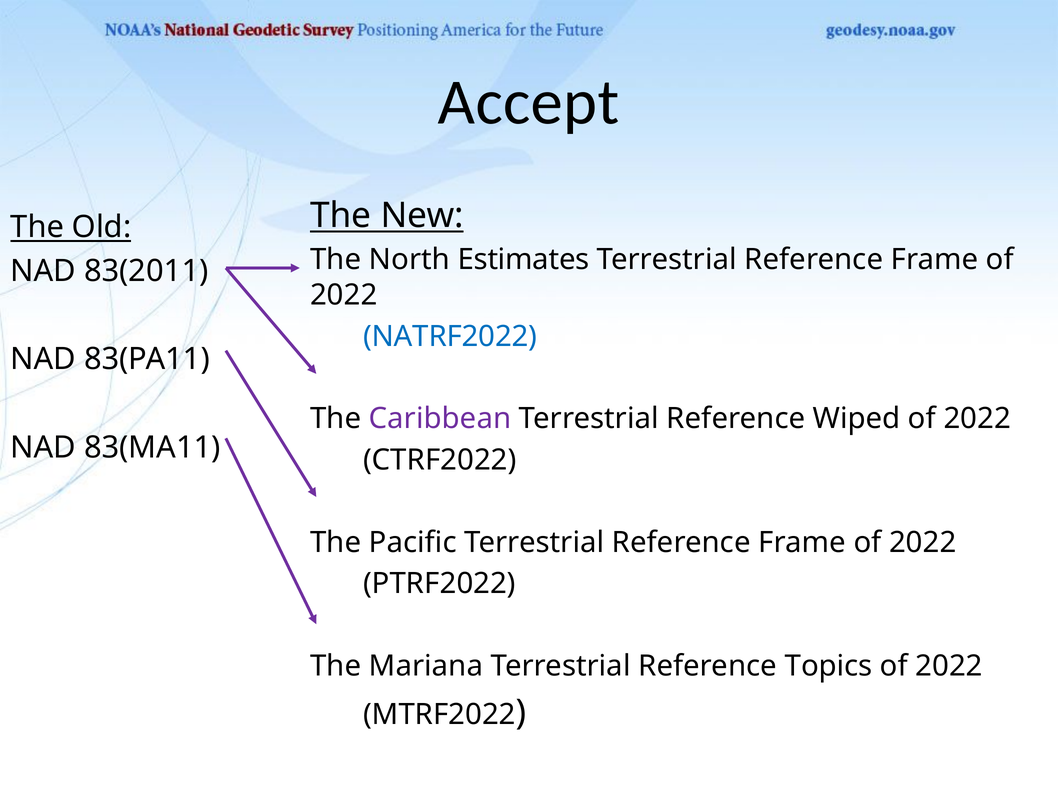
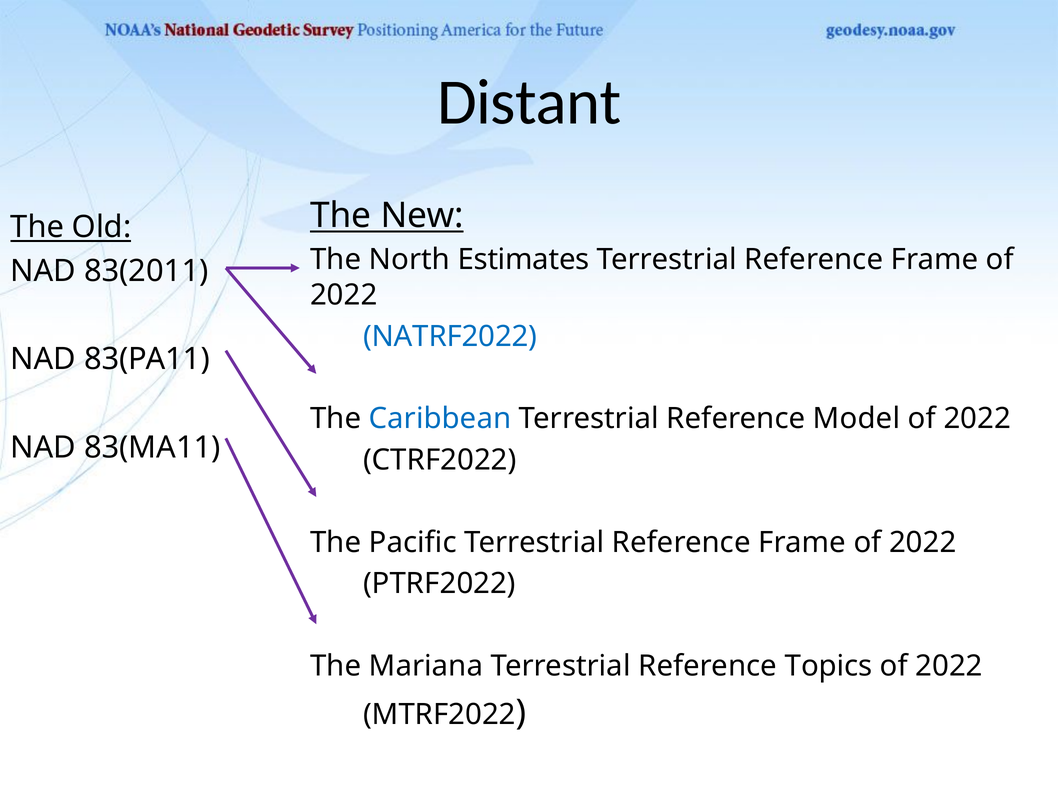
Accept: Accept -> Distant (529, 102)
Caribbean colour: purple -> blue (440, 418)
Wiped: Wiped -> Model (857, 418)
